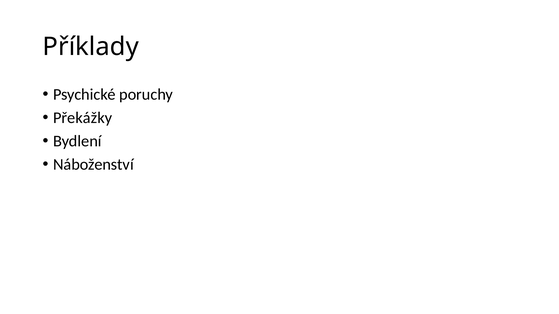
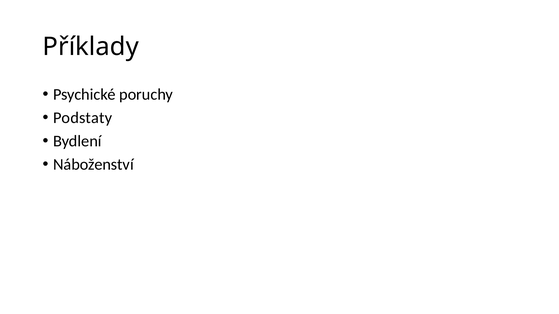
Překážky: Překážky -> Podstaty (83, 118)
